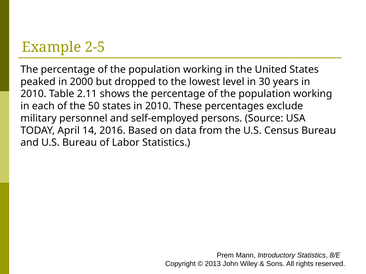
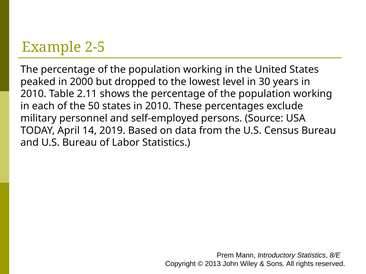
2016: 2016 -> 2019 (112, 131)
